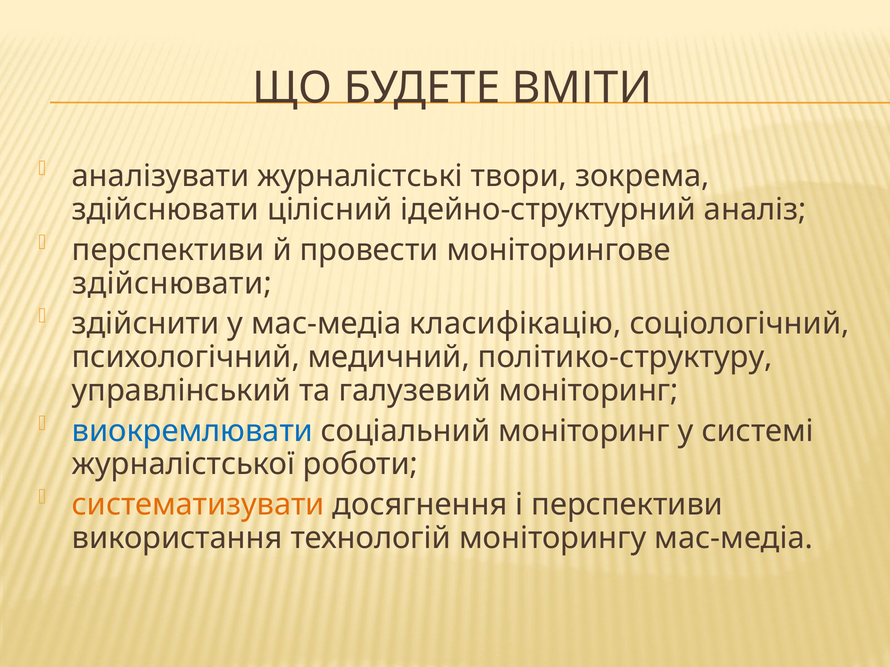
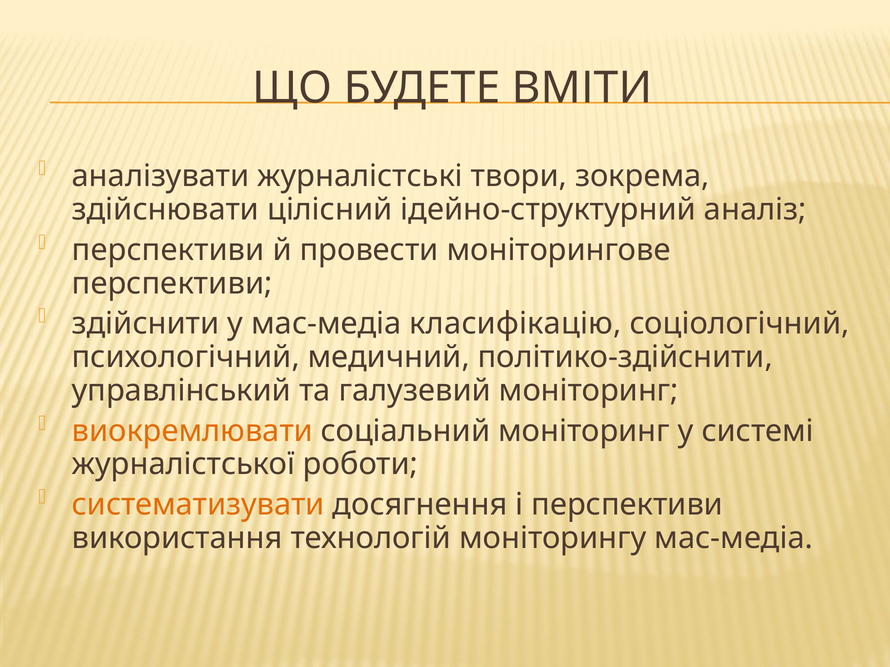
здійснювати: здійснювати -> перспективи (172, 284)
політико-структуру: політико-структуру -> політико-здійснити (625, 357)
виокремлювати colour: blue -> orange (192, 431)
